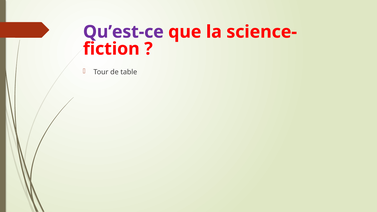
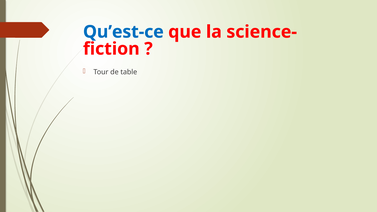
Qu’est-ce colour: purple -> blue (123, 32)
